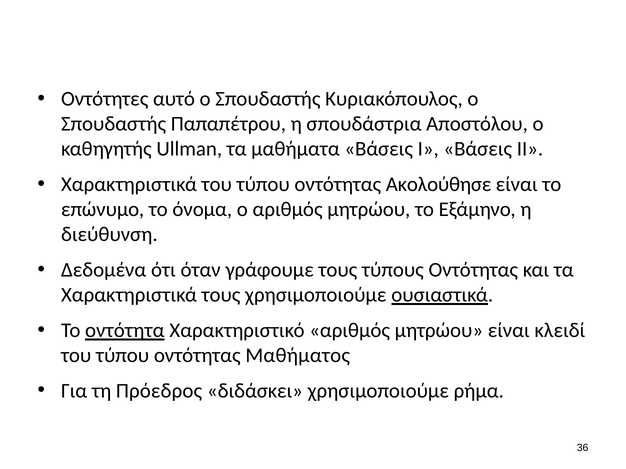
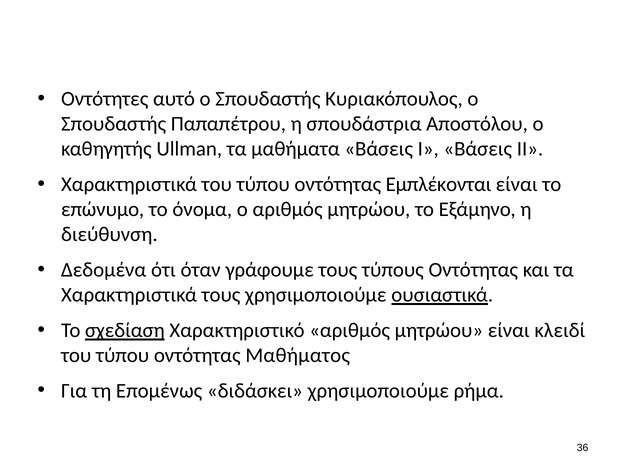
Ακολούθησε: Ακολούθησε -> Εμπλέκονται (439, 185)
οντότητα: οντότητα -> σχεδίαση (125, 331)
Πρόεδρος: Πρόεδρος -> Επομένως (159, 391)
